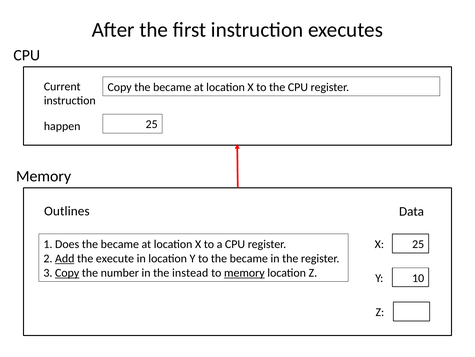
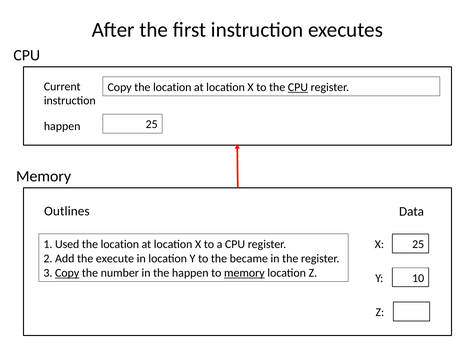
Copy the became: became -> location (172, 87)
CPU underline: none -> present (298, 87)
Does: Does -> Used (67, 244)
became: became -> location (120, 244)
Add underline: present -> none (65, 258)
the instead: instead -> happen (190, 272)
